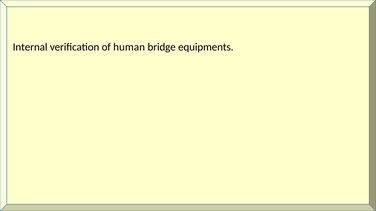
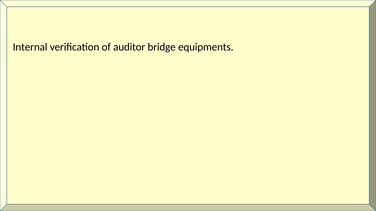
human: human -> auditor (129, 47)
